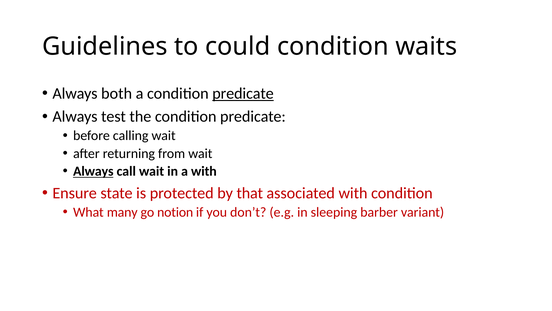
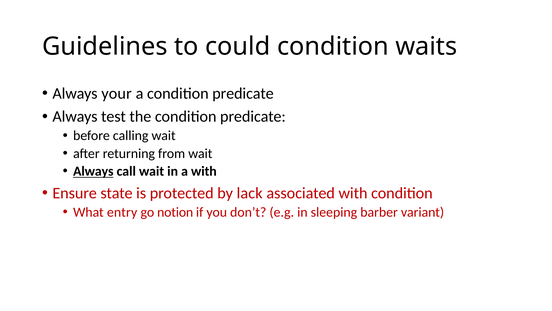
both: both -> your (117, 93)
predicate underline: present -> none (243, 93)
that: that -> lack (250, 193)
many: many -> entry (122, 212)
